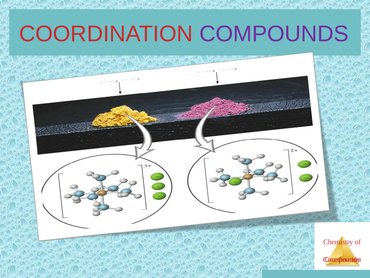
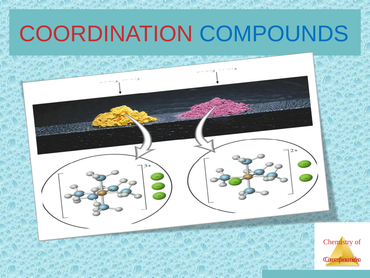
COMPOUNDS colour: purple -> blue (274, 34)
